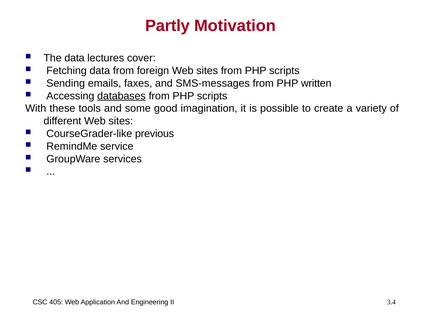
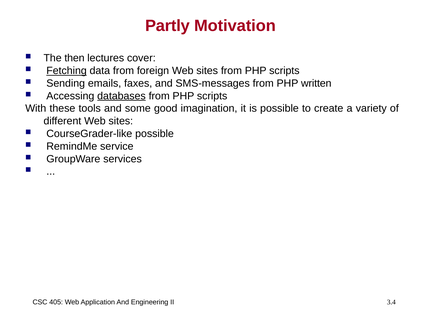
The data: data -> then (75, 58)
Fetching underline: none -> present (67, 71)
CourseGrader-like previous: previous -> possible (155, 134)
